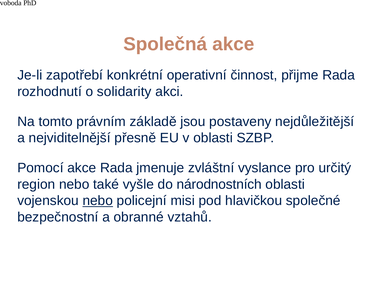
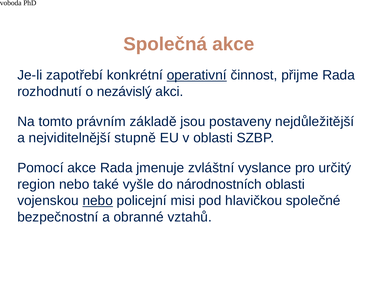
operativní underline: none -> present (197, 75)
solidarity: solidarity -> nezávislý (124, 92)
přesně: přesně -> stupně (135, 138)
